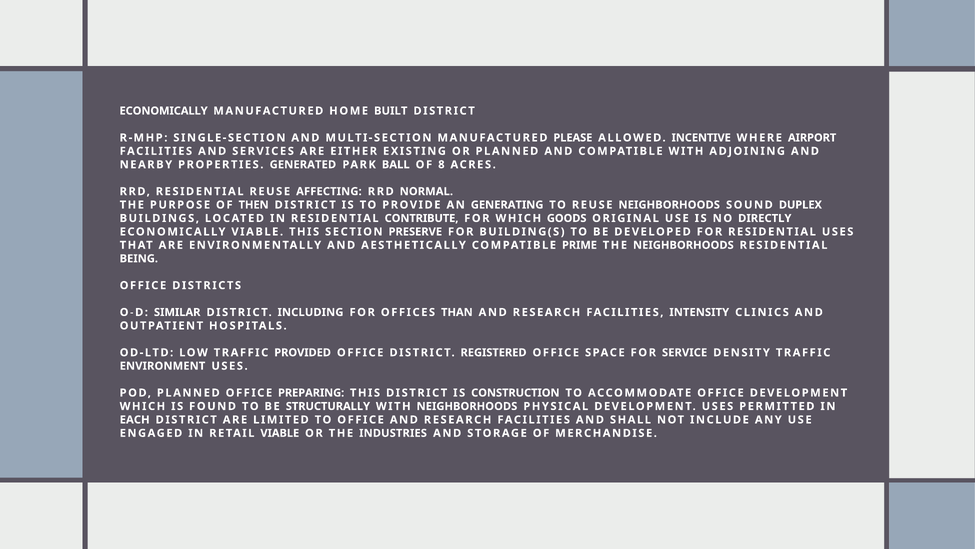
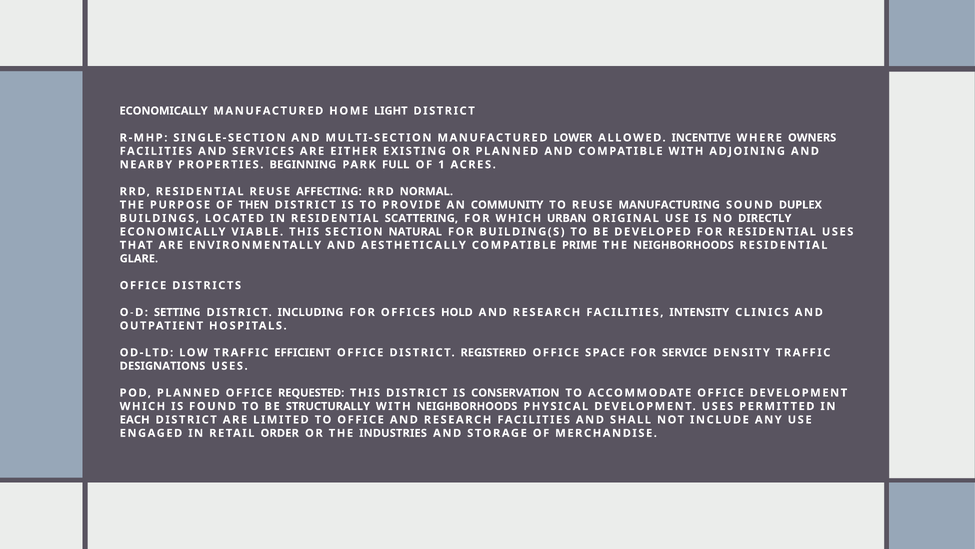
BUILT: BUILT -> LIGHT (391, 111)
PLEASE: PLEASE -> LOWER (573, 138)
AIRPORT: AIRPORT -> OWNERS (812, 138)
GENERATED: GENERATED -> BEGINNING (303, 164)
BALL: BALL -> FULL (396, 164)
8: 8 -> 1 (441, 164)
GENERATING: GENERATING -> COMMUNITY (507, 205)
REUSE NEIGHBORHOODS: NEIGHBORHOODS -> MANUFACTURING (669, 205)
CONTRIBUTE: CONTRIBUTE -> SCATTERING (421, 218)
GOODS: GOODS -> URBAN (567, 218)
PRESERVE: PRESERVE -> NATURAL (415, 231)
BEING: BEING -> GLARE (139, 258)
SIMILAR: SIMILAR -> SETTING (177, 312)
THAN: THAN -> HOLD (457, 312)
PROVIDED: PROVIDED -> EFFICIENT (303, 352)
ENVIRONMENT: ENVIRONMENT -> DESIGNATIONS (162, 366)
PREPARING: PREPARING -> REQUESTED (311, 392)
CONSTRUCTION: CONSTRUCTION -> CONSERVATION (515, 392)
RETAIL VIABLE: VIABLE -> ORDER (280, 433)
